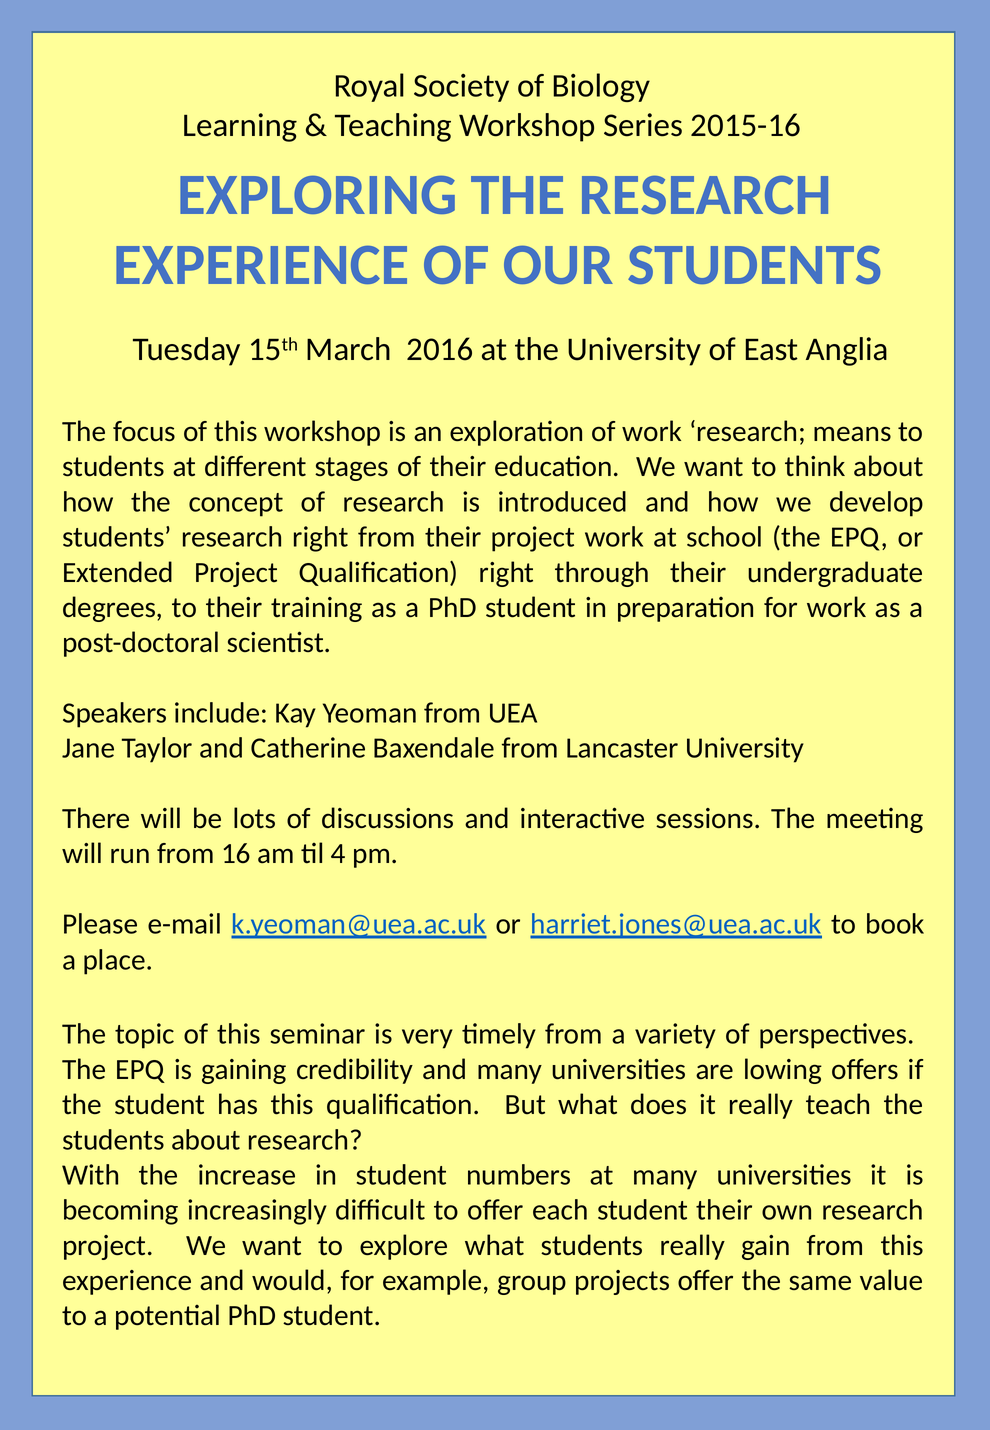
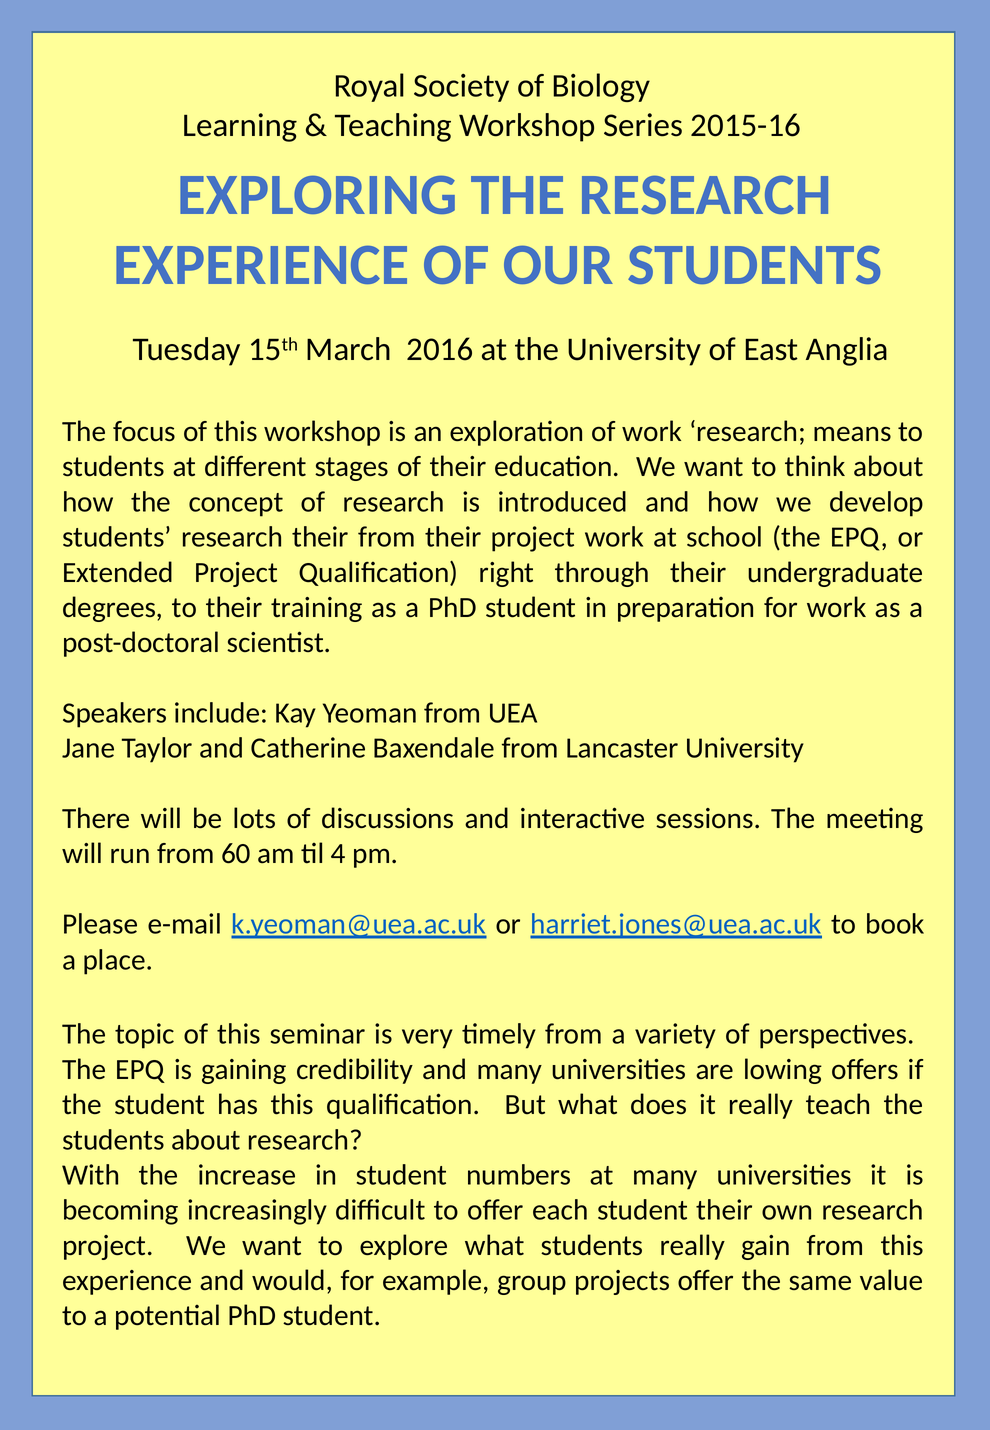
research right: right -> their (321, 537)
16: 16 -> 60 (236, 854)
